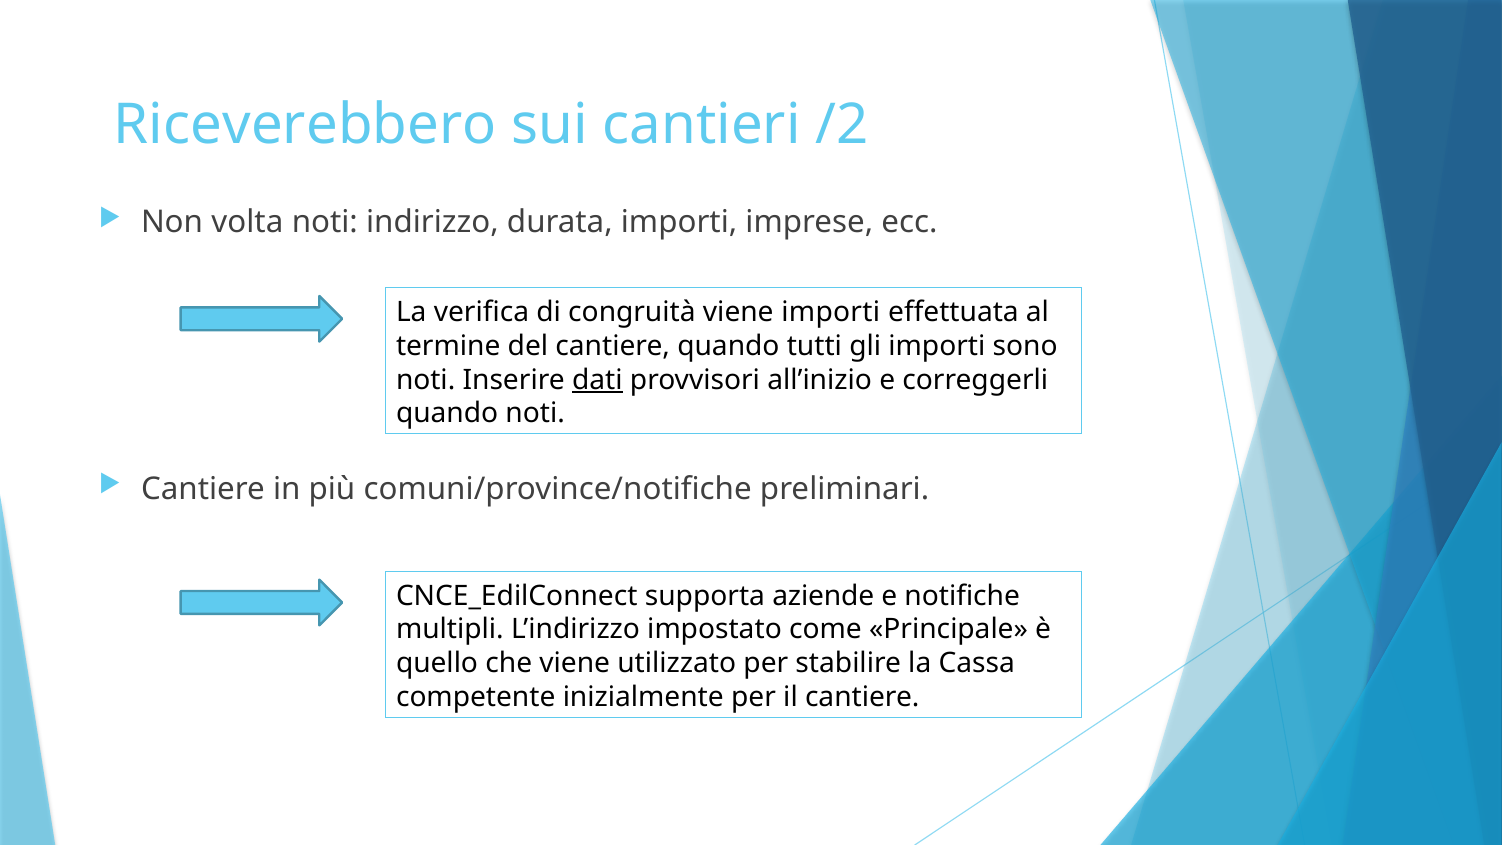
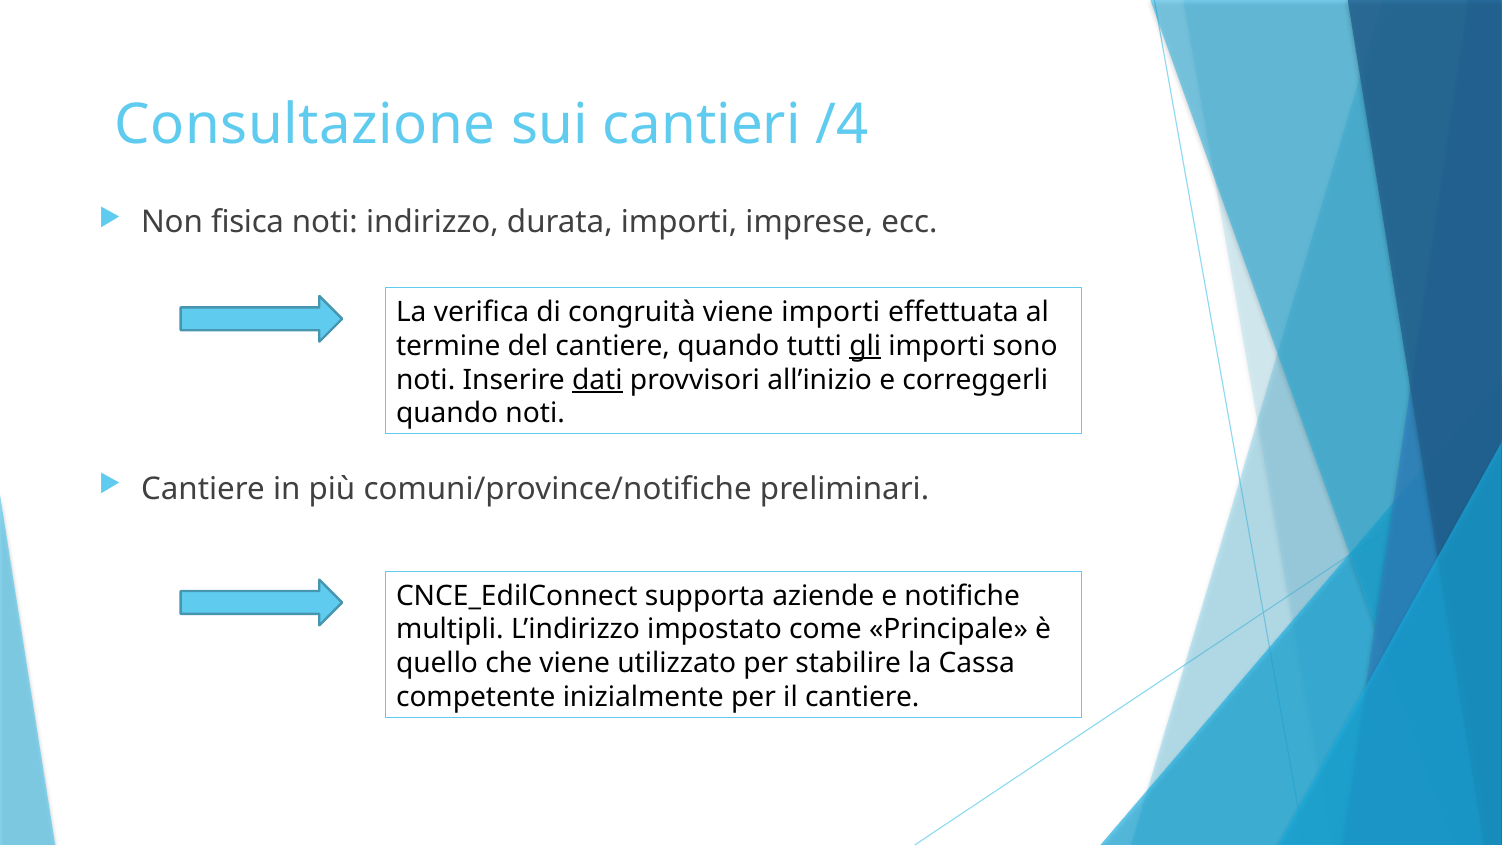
Riceverebbero: Riceverebbero -> Consultazione (305, 125)
/2: /2 -> /4 (842, 125)
volta: volta -> fisica (248, 223)
gli underline: none -> present (865, 346)
